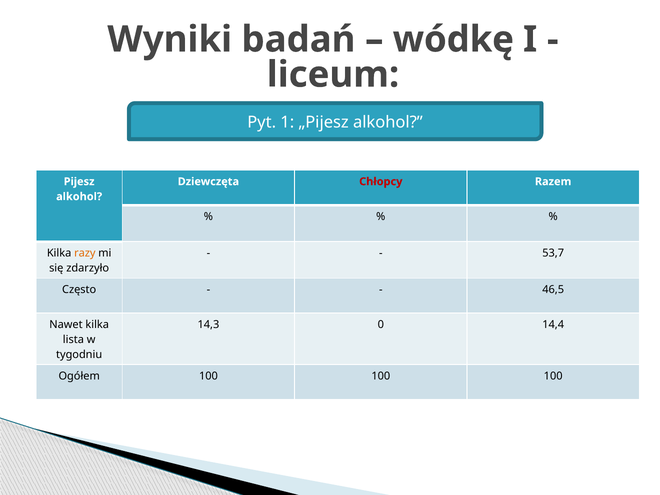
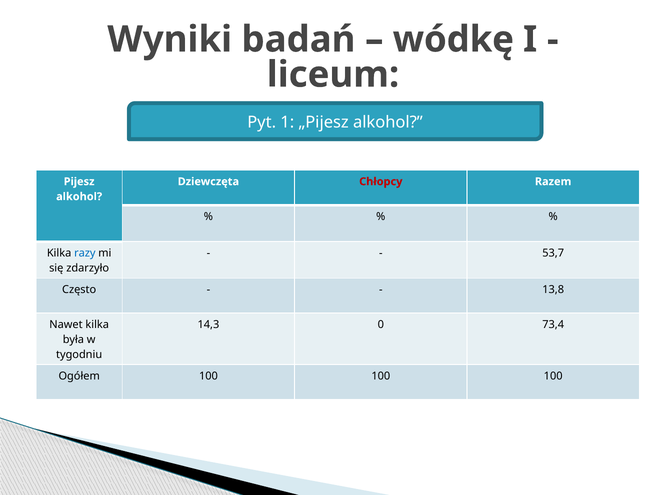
razy colour: orange -> blue (85, 253)
46,5: 46,5 -> 13,8 (553, 290)
14,4: 14,4 -> 73,4 (553, 325)
lista: lista -> była (73, 340)
